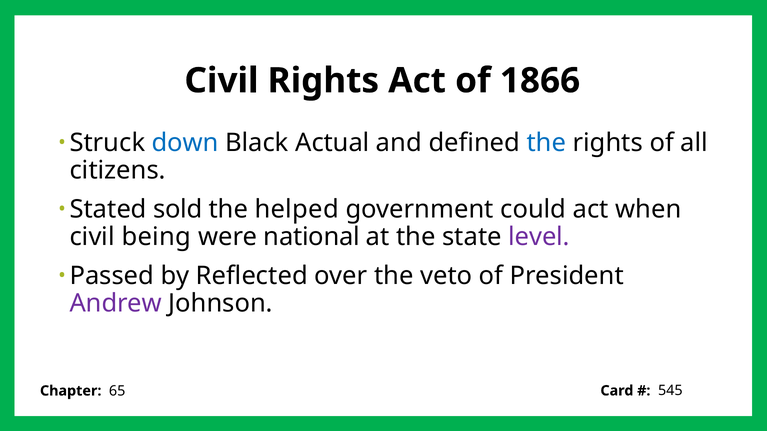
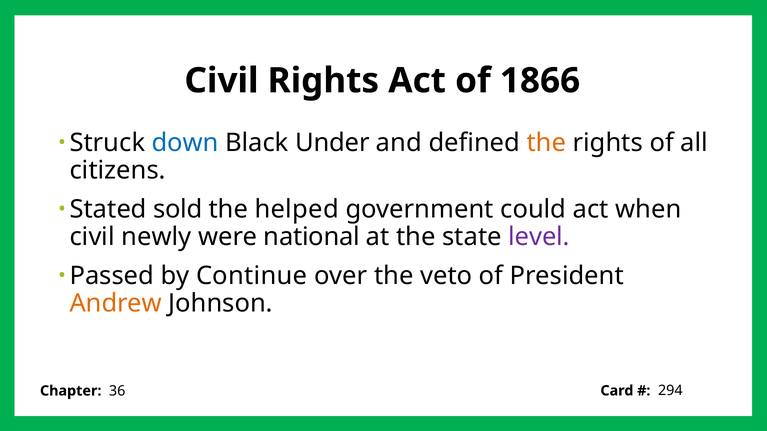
Actual: Actual -> Under (332, 143)
the colour: blue -> orange (546, 143)
being: being -> newly (156, 237)
Reflected: Reflected -> Continue (252, 276)
Andrew colour: purple -> orange (116, 304)
65: 65 -> 36 (117, 391)
545: 545 -> 294 (670, 391)
